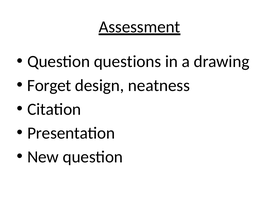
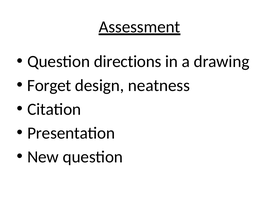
questions: questions -> directions (128, 62)
